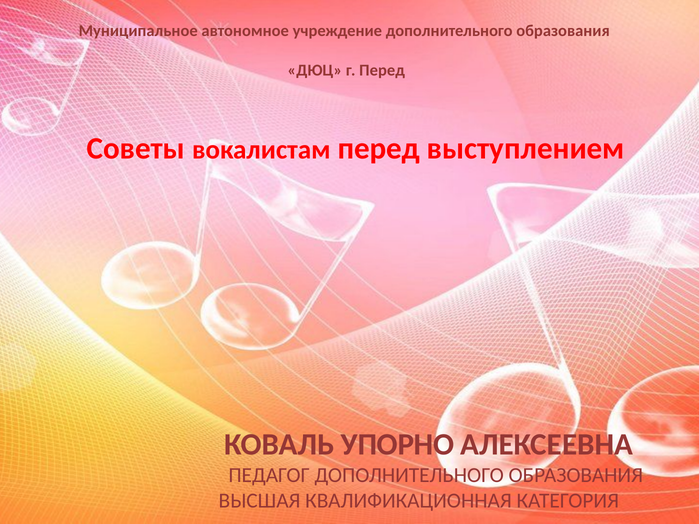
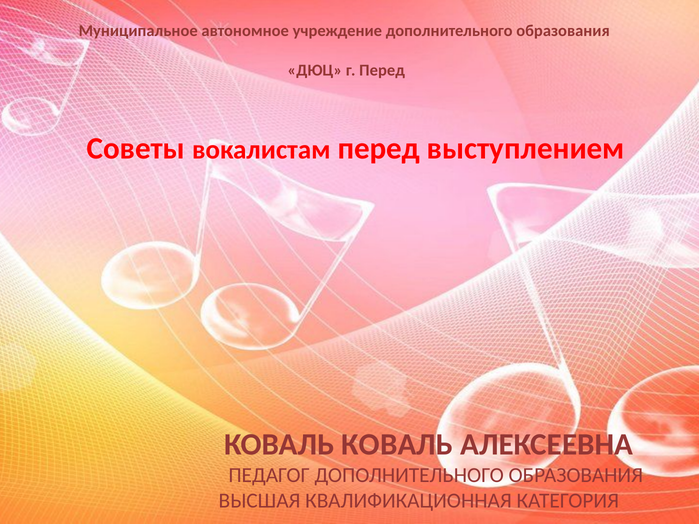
КОВАЛЬ УПОРНО: УПОРНО -> КОВАЛЬ (397, 445)
